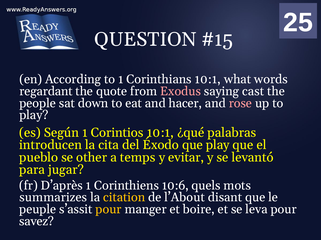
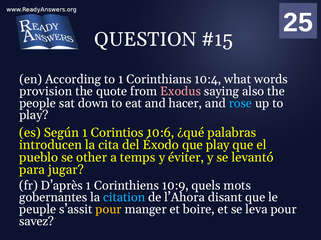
Corinthians 10:1: 10:1 -> 10:4 (208, 79)
regardant: regardant -> provision (46, 91)
cast: cast -> also (253, 91)
rose colour: pink -> light blue (240, 103)
Corintios 10:1: 10:1 -> 10:6 (160, 133)
evitar: evitar -> éviter (186, 158)
10:6: 10:6 -> 10:9 (175, 186)
summarizes: summarizes -> gobernantes (53, 198)
citation colour: yellow -> light blue (124, 198)
l’About: l’About -> l’Ahora (185, 198)
